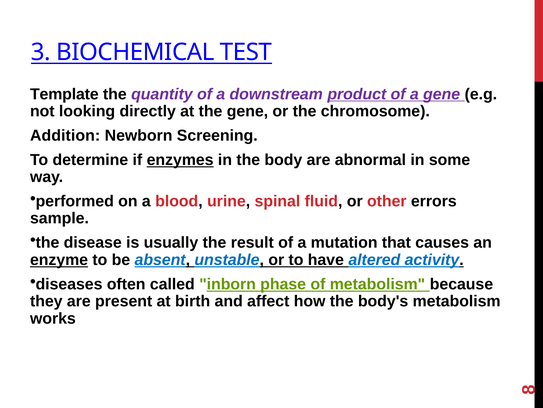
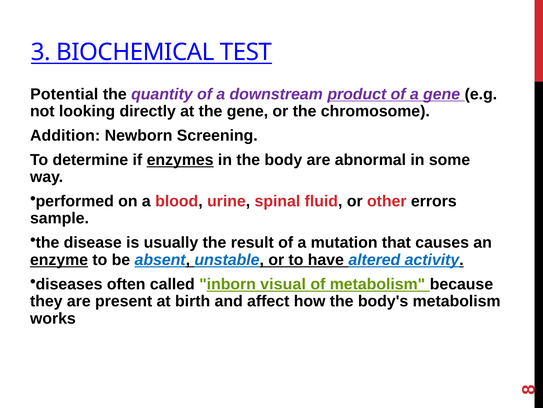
Template: Template -> Potential (64, 94)
phase: phase -> visual (283, 284)
